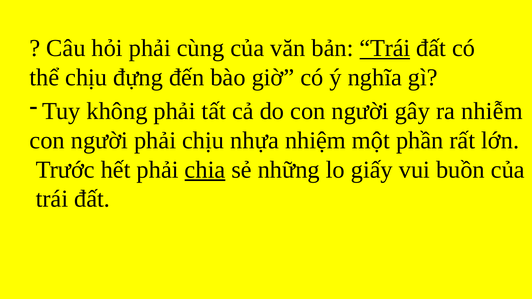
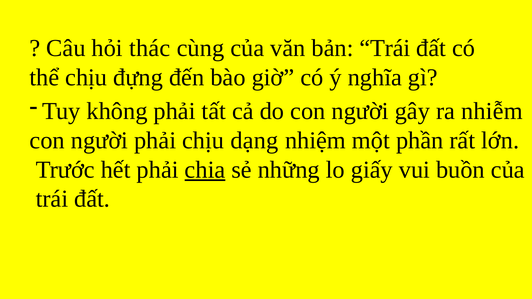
hỏi phải: phải -> thác (150, 48)
Trái underline: present -> none (385, 48)
nhựa: nhựa -> dạng (254, 141)
